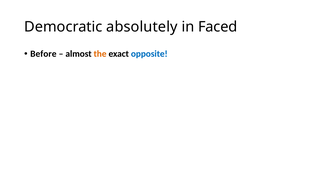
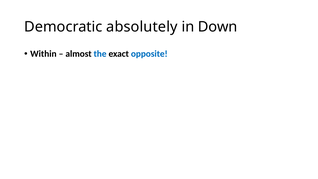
Faced: Faced -> Down (218, 27)
Before: Before -> Within (43, 54)
the colour: orange -> blue (100, 54)
